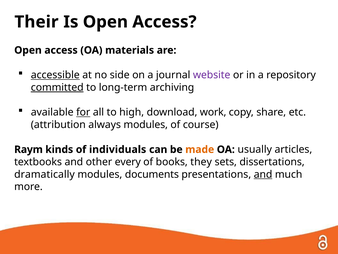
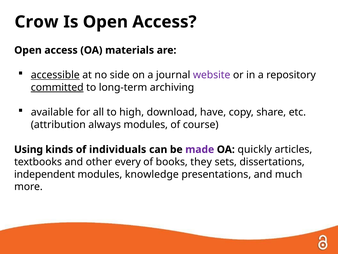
Their: Their -> Crow (37, 22)
for underline: present -> none (83, 112)
work: work -> have (213, 112)
Raym: Raym -> Using (28, 149)
made colour: orange -> purple (200, 149)
usually: usually -> quickly (255, 149)
dramatically: dramatically -> independent (45, 174)
documents: documents -> knowledge (152, 174)
and underline: present -> none (263, 174)
